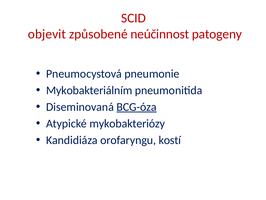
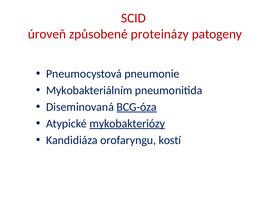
objevit: objevit -> úroveň (47, 34)
neúčinnost: neúčinnost -> proteinázy (160, 34)
mykobakteriózy underline: none -> present (127, 123)
